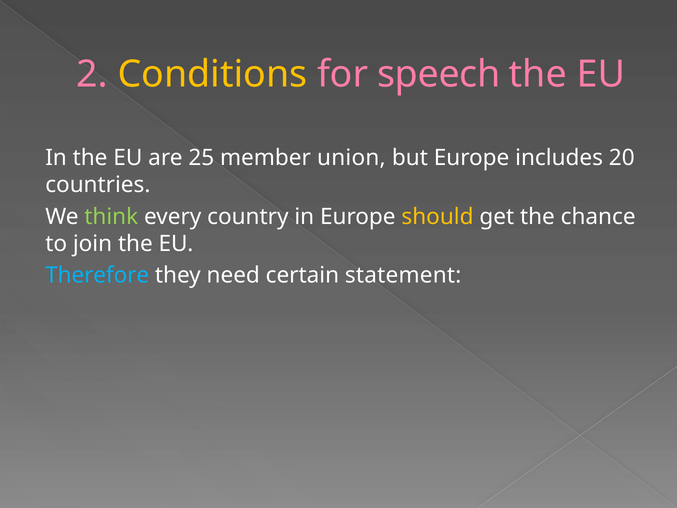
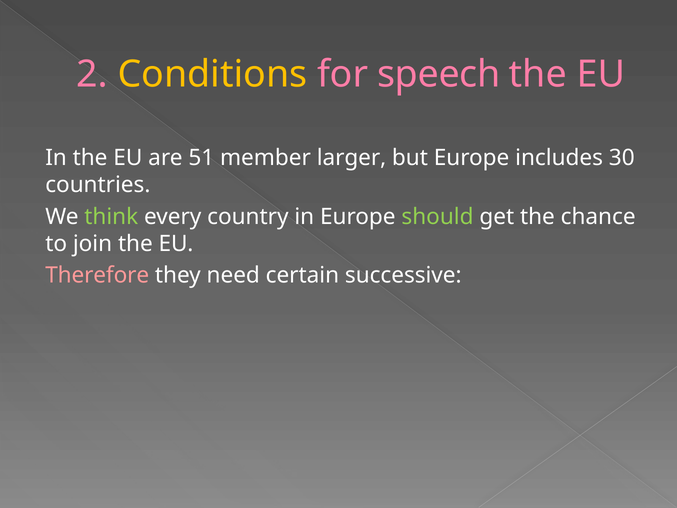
25: 25 -> 51 (201, 158)
union: union -> larger (352, 158)
20: 20 -> 30 (622, 158)
should colour: yellow -> light green (438, 217)
Therefore colour: light blue -> pink (97, 275)
statement: statement -> successive (403, 275)
